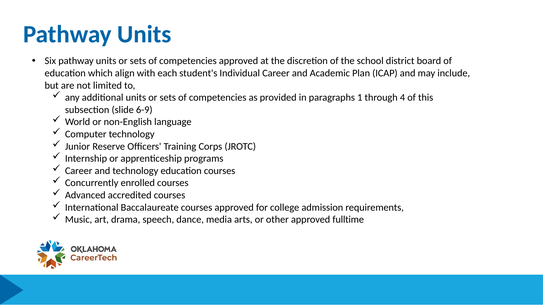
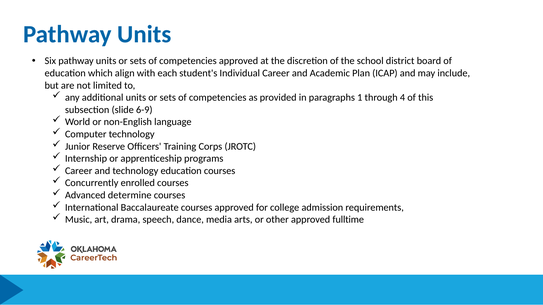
accredited: accredited -> determine (130, 195)
